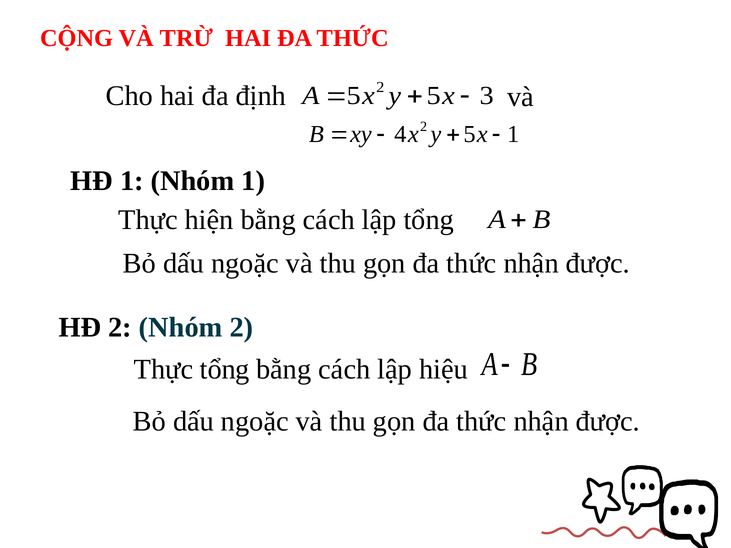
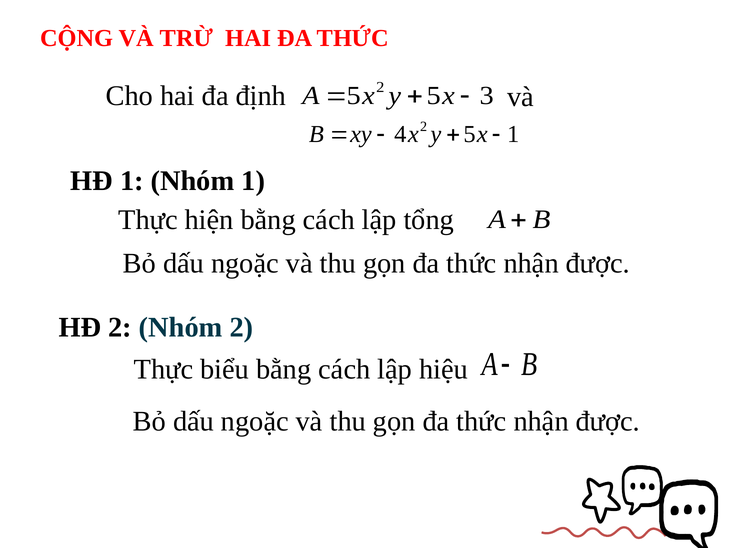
Thực tổng: tổng -> biểu (225, 369)
